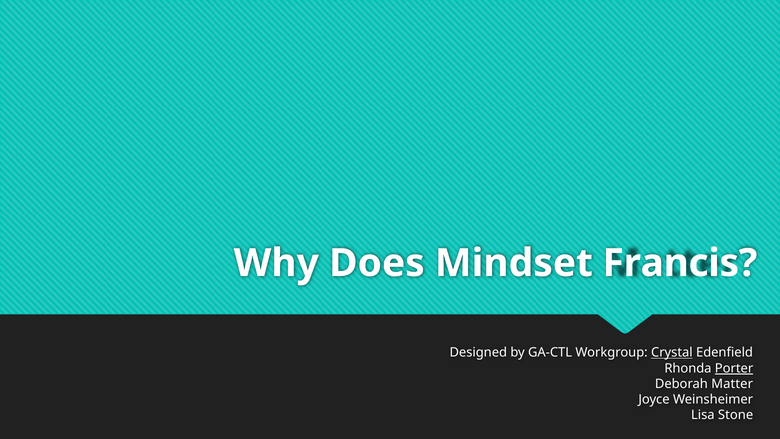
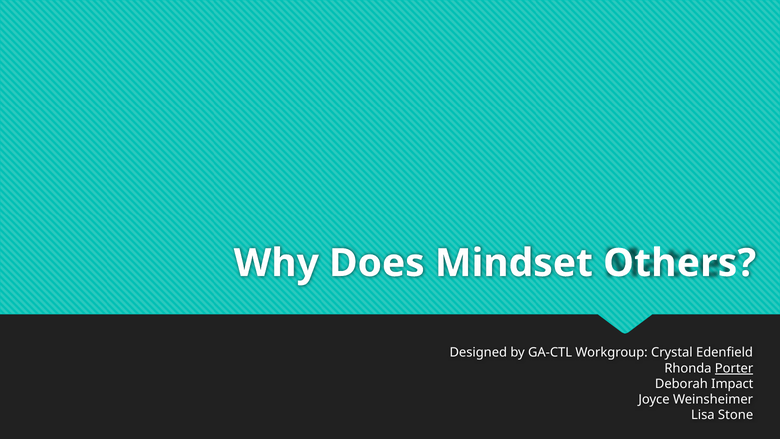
Francis: Francis -> Others (680, 263)
Crystal underline: present -> none (672, 352)
Matter: Matter -> Impact (732, 384)
